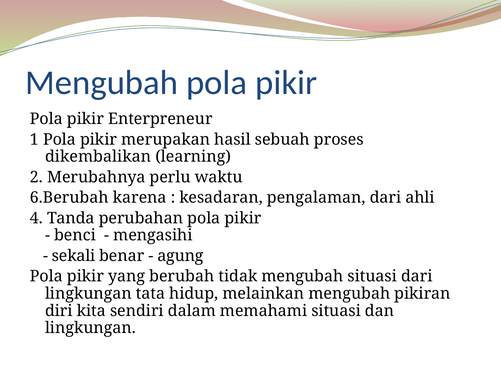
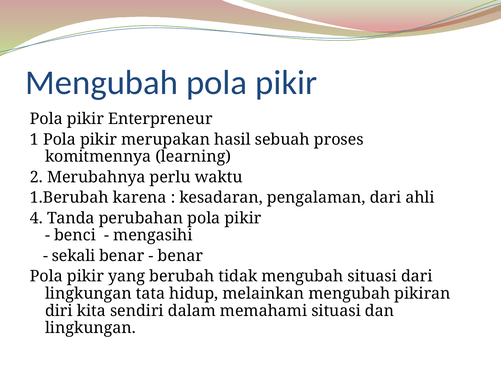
dikembalikan: dikembalikan -> komitmennya (98, 157)
6.Berubah: 6.Berubah -> 1.Berubah (69, 198)
agung: agung -> benar (180, 256)
